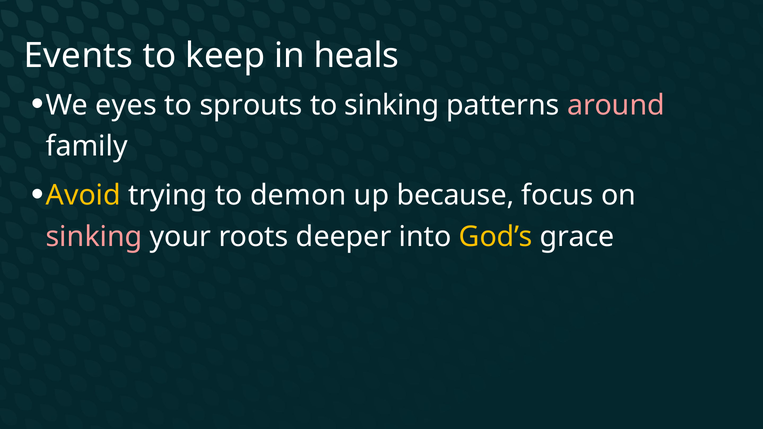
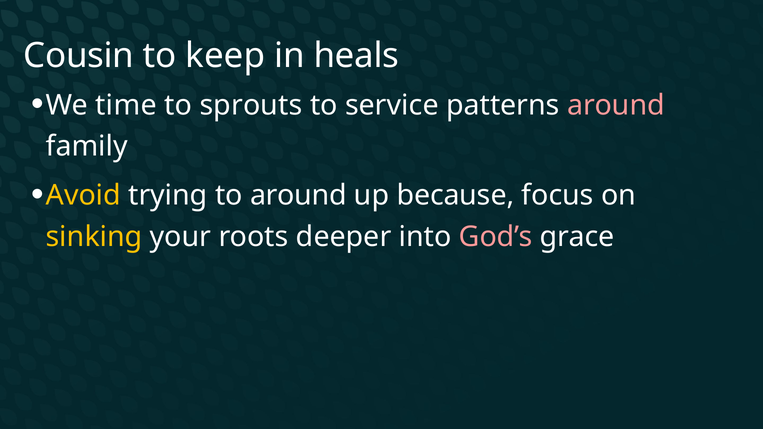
Events: Events -> Cousin (79, 56)
eyes: eyes -> time (126, 105)
to sinking: sinking -> service (392, 105)
to demon: demon -> around (298, 196)
sinking colour: pink -> yellow (94, 237)
God’s colour: yellow -> pink (496, 237)
